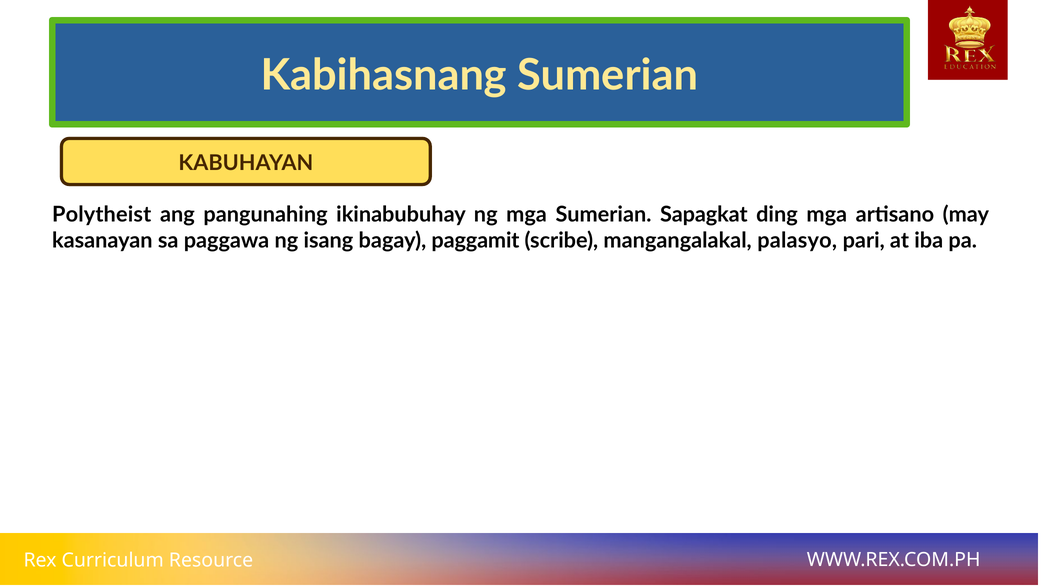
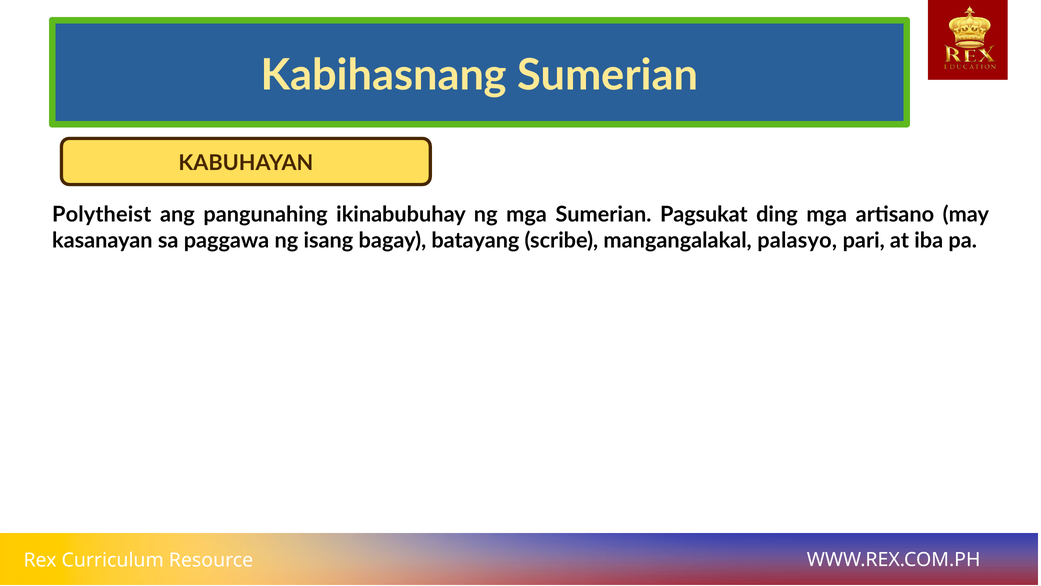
Sapagkat: Sapagkat -> Pagsukat (704, 214)
paggamit: paggamit -> batayang (475, 240)
